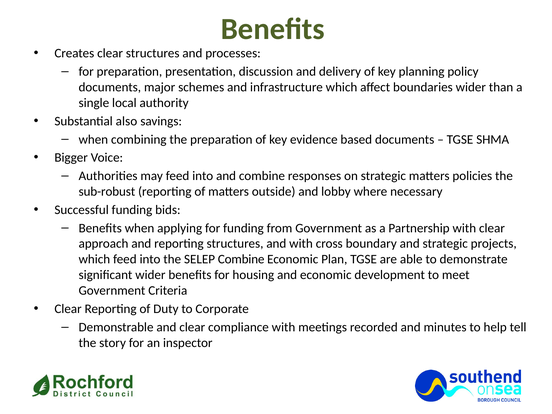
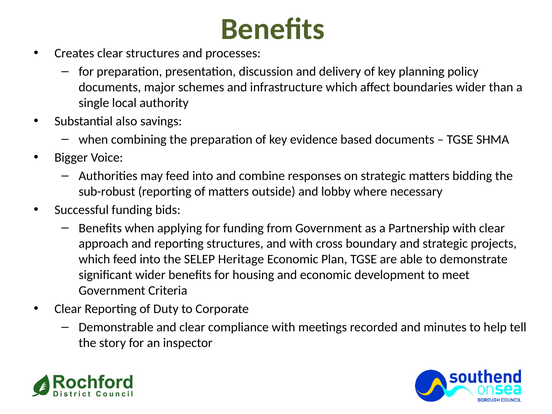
policies: policies -> bidding (472, 176)
SELEP Combine: Combine -> Heritage (241, 259)
